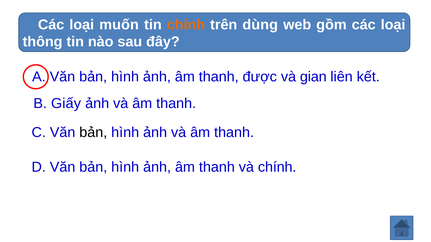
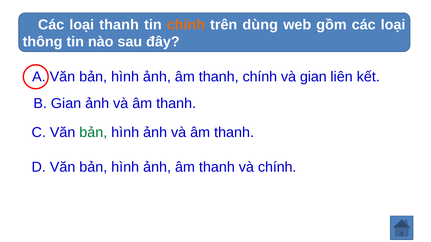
loại muốn: muốn -> thanh (119, 25)
thanh được: được -> chính (260, 77)
B Giấy: Giấy -> Gian (66, 104)
bản colour: black -> green (93, 133)
